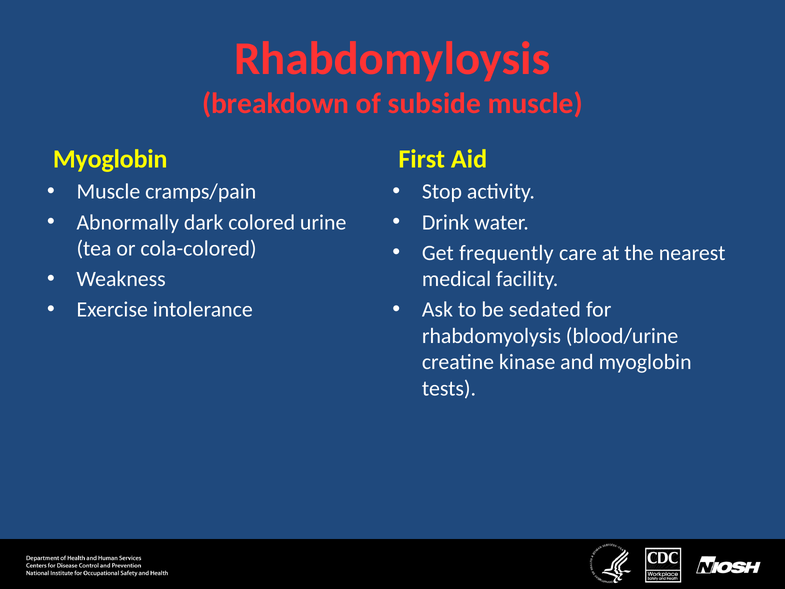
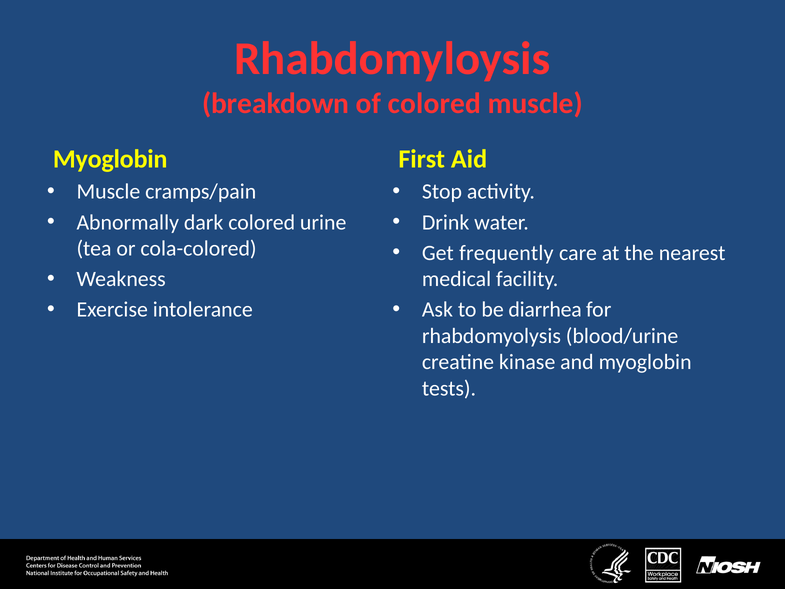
of subside: subside -> colored (434, 103)
sedated: sedated -> diarrhea (545, 310)
